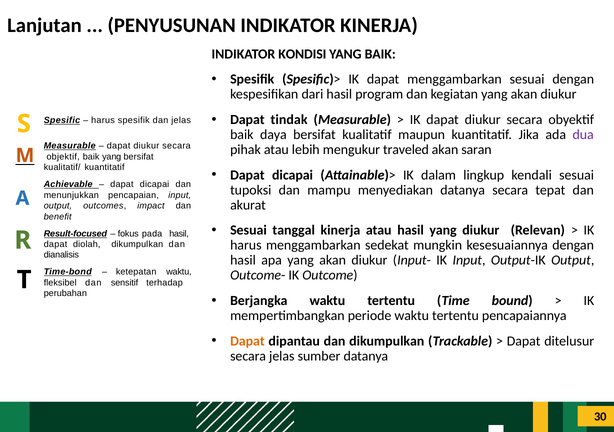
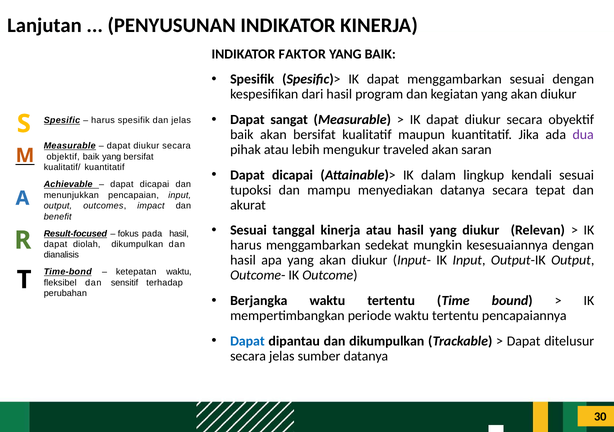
KONDISI: KONDISI -> FAKTOR (302, 54)
tindak: tindak -> sangat (289, 120)
baik daya: daya -> akan (273, 135)
Dapat colour: orange -> blue (247, 342)
